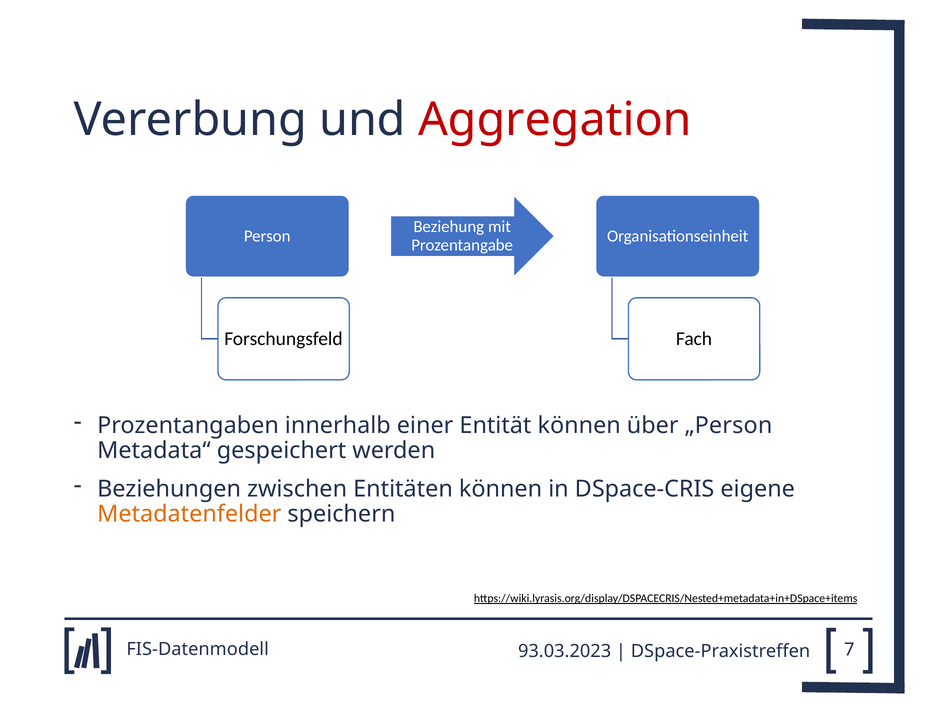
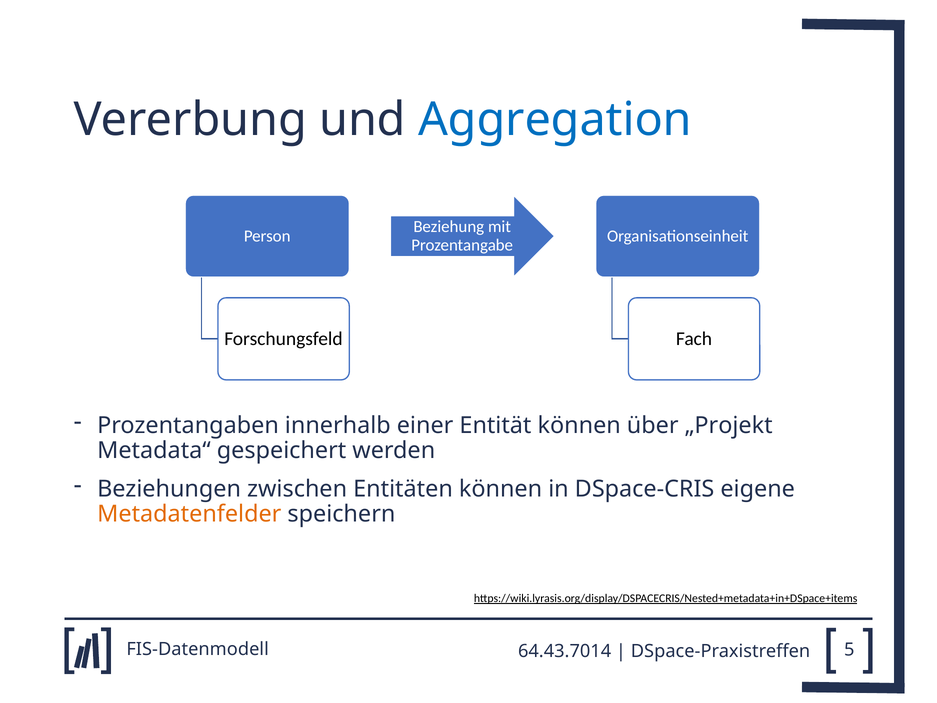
Aggregation colour: red -> blue (555, 120)
„Person: „Person -> „Projekt (729, 425)
7: 7 -> 5 (849, 650)
93.03.2023: 93.03.2023 -> 64.43.7014 (565, 651)
